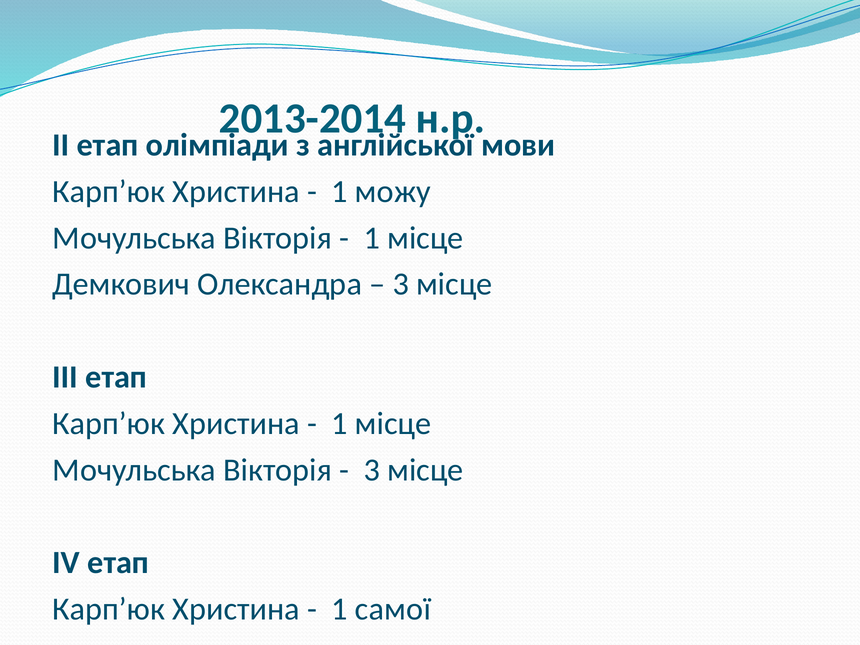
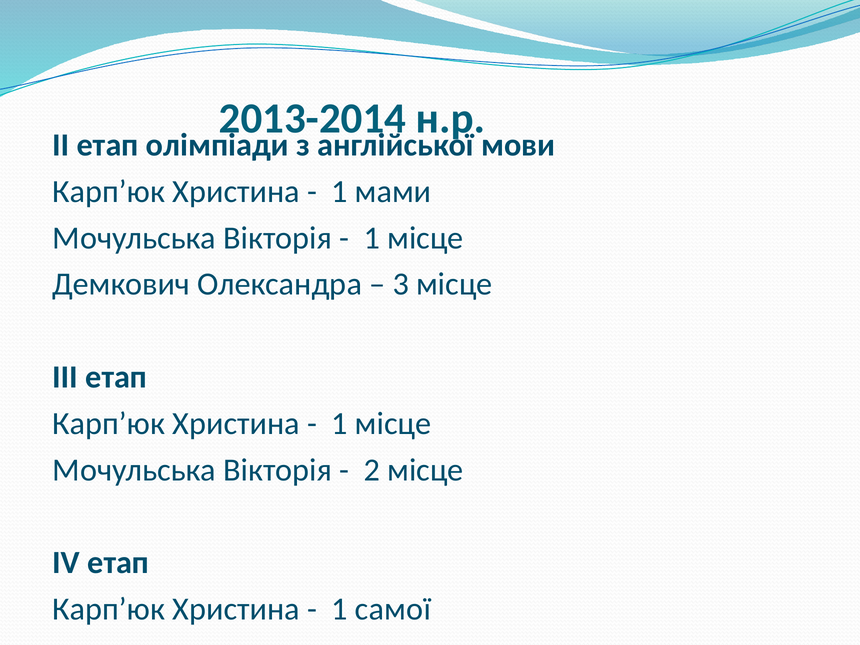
можу: можу -> мами (393, 192)
3: 3 -> 2 (372, 470)
